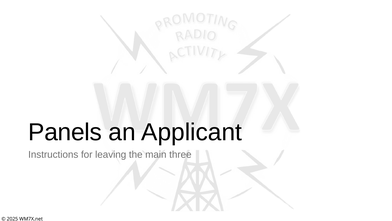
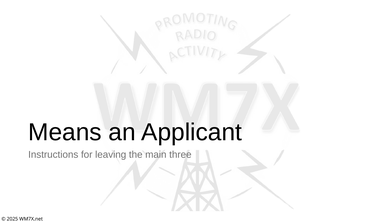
Panels: Panels -> Means (65, 132)
